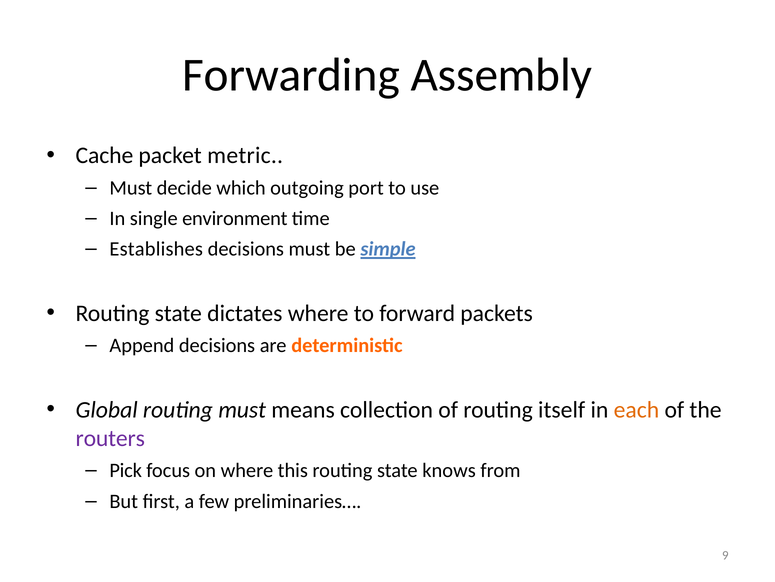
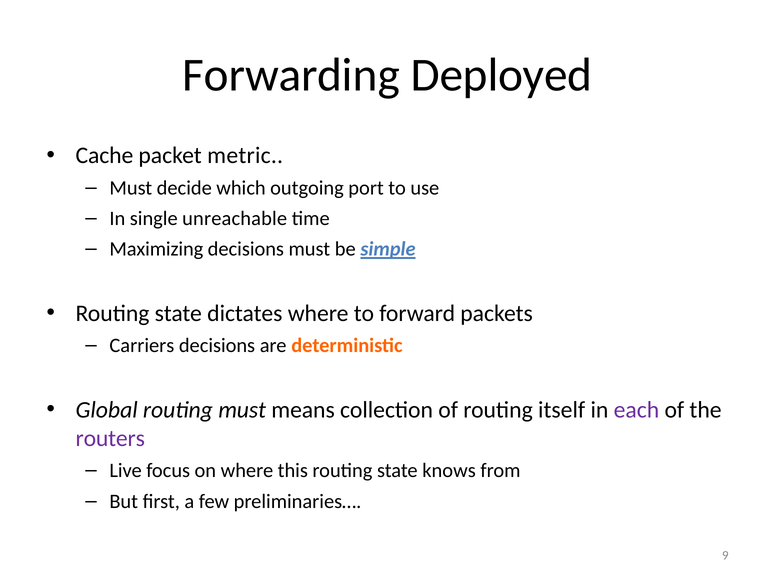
Assembly: Assembly -> Deployed (501, 75)
environment: environment -> unreachable (235, 218)
Establishes: Establishes -> Maximizing (156, 249)
Append: Append -> Carriers (142, 345)
each colour: orange -> purple (636, 409)
Pick: Pick -> Live (126, 470)
